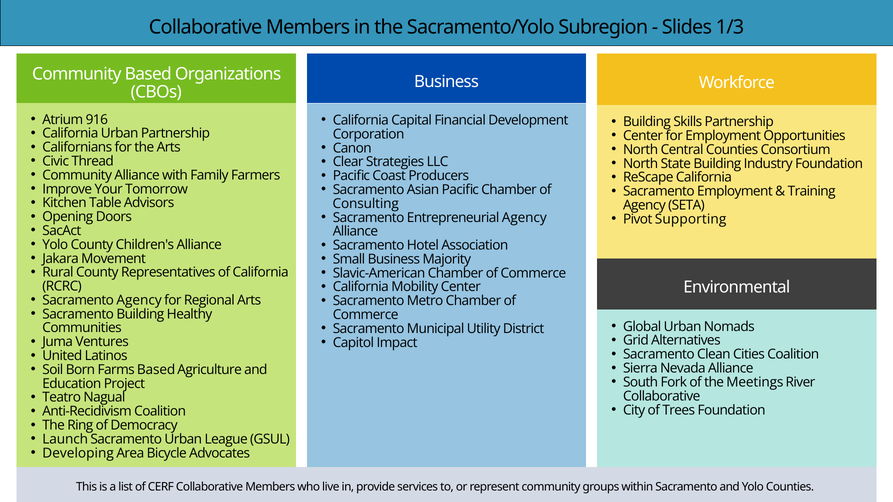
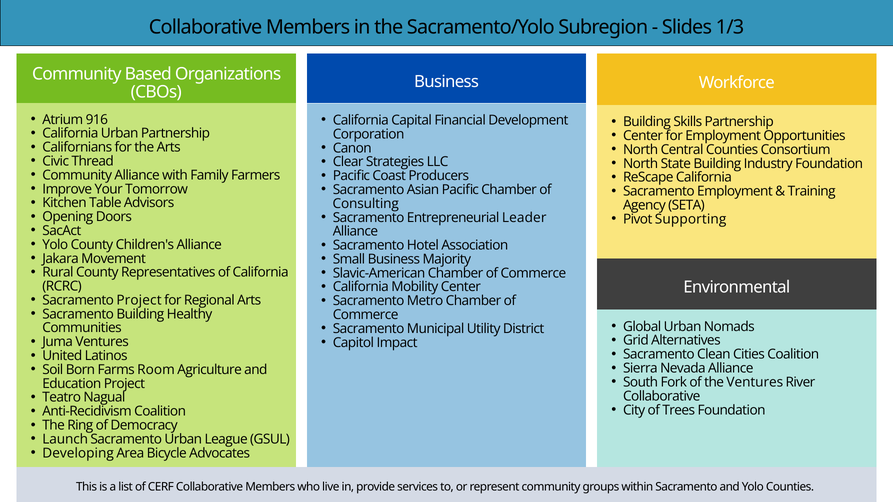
Entrepreneurial Agency: Agency -> Leader (524, 218)
Sacramento Agency: Agency -> Project (139, 300)
Farms Based: Based -> Room (156, 370)
the Meetings: Meetings -> Ventures (755, 382)
